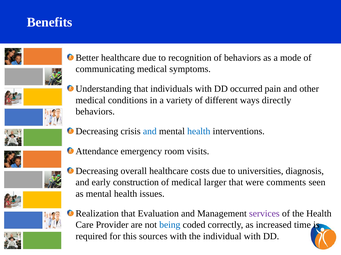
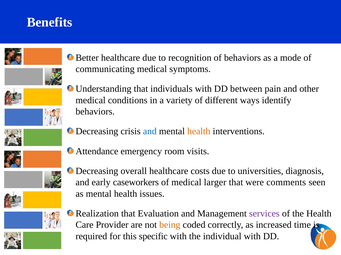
occurred: occurred -> between (246, 89)
directly: directly -> identify (277, 100)
health colour: blue -> orange (199, 132)
construction: construction -> caseworkers (136, 183)
being colour: blue -> orange (170, 226)
sources: sources -> specific (153, 237)
